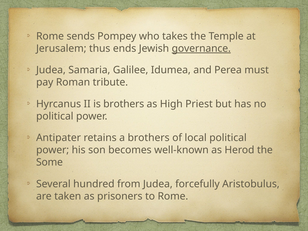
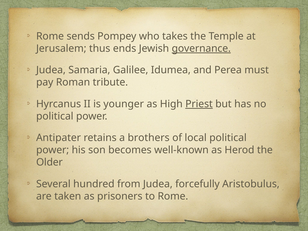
is brothers: brothers -> younger (124, 104)
Priest underline: none -> present (199, 104)
Some: Some -> Older (49, 162)
